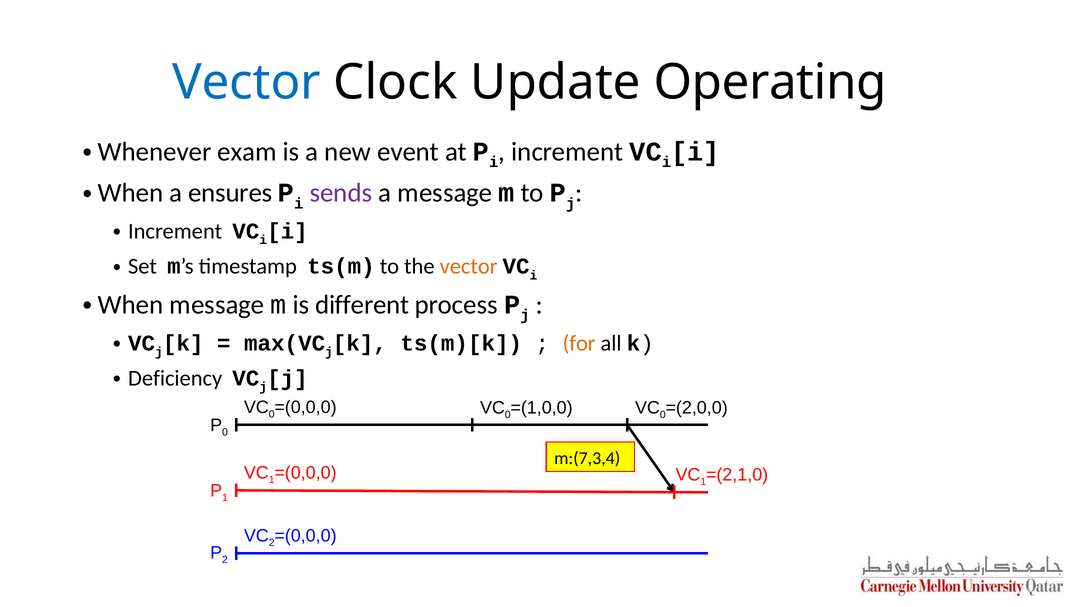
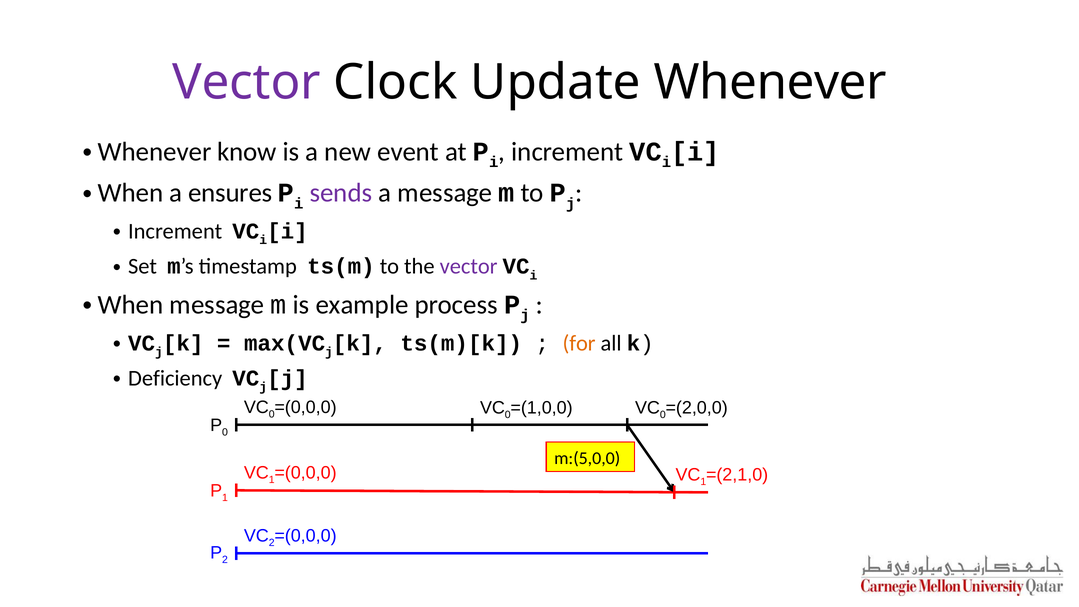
Vector colour: blue -> purple (246, 83)
Update Operating: Operating -> Whenever (770, 83)
exam: exam -> know (247, 152)
vector colour: orange -> purple (469, 267)
different: different -> example (362, 305)
m:(7,3,4: m:(7,3,4 -> m:(5,0,0 (587, 458)
